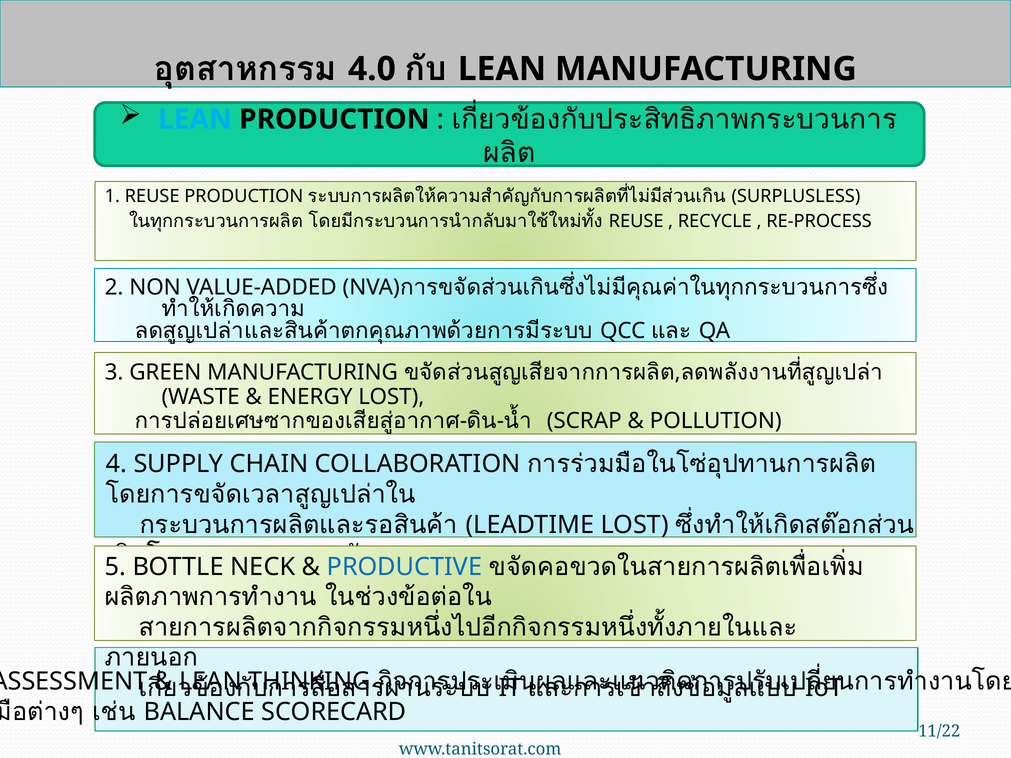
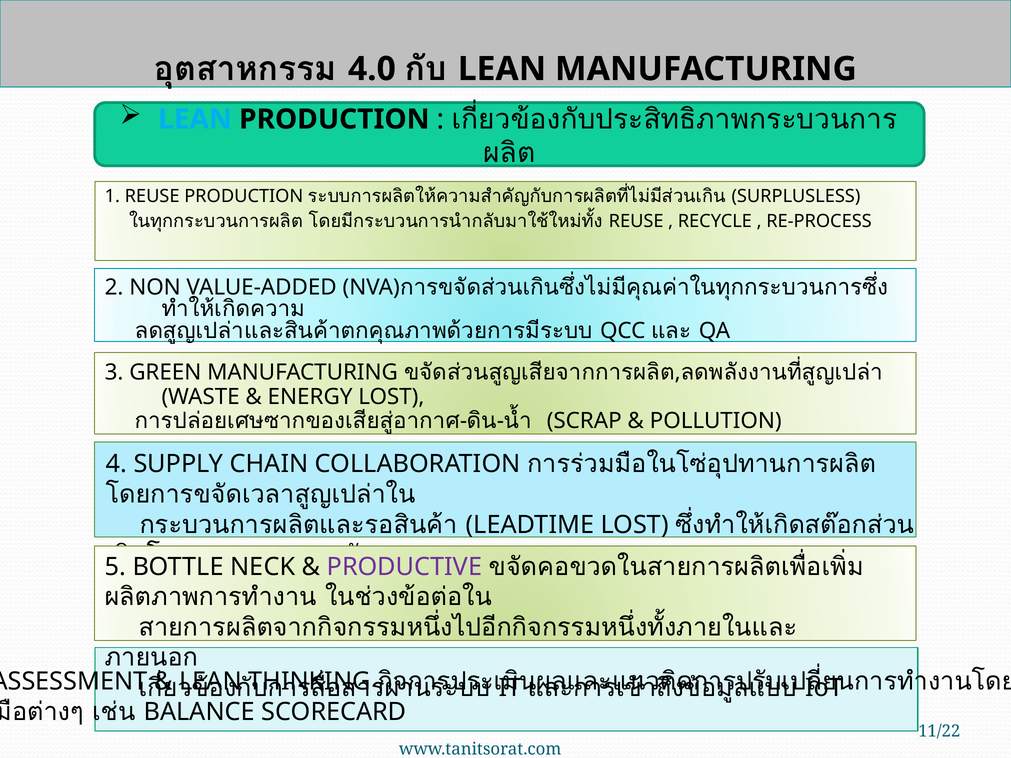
PRODUCTIVE colour: blue -> purple (404, 567)
